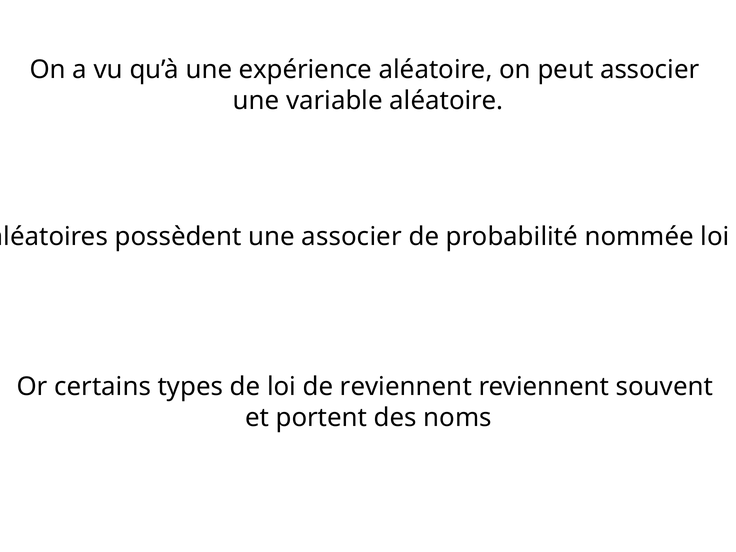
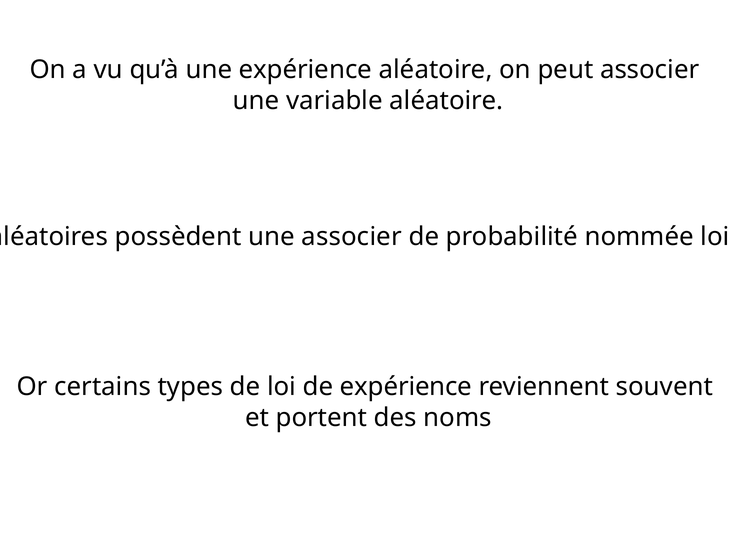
de reviennent: reviennent -> expérience (406, 387)
